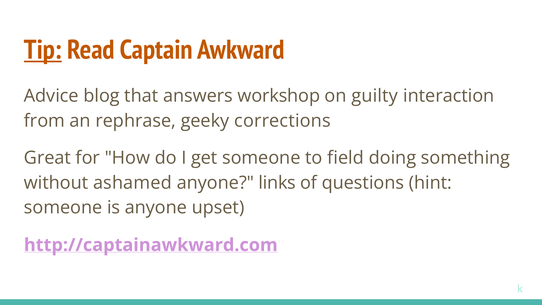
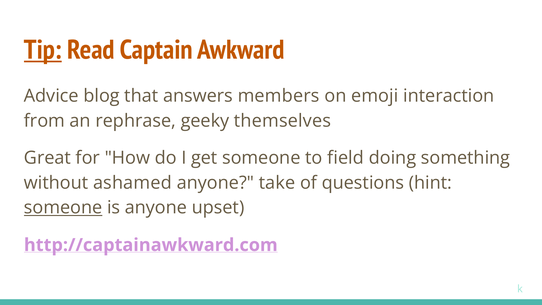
workshop: workshop -> members (279, 96)
guilty: guilty -> emoji (375, 96)
corrections: corrections -> themselves (282, 121)
links: links -> take (277, 183)
someone underline: none -> present (63, 208)
